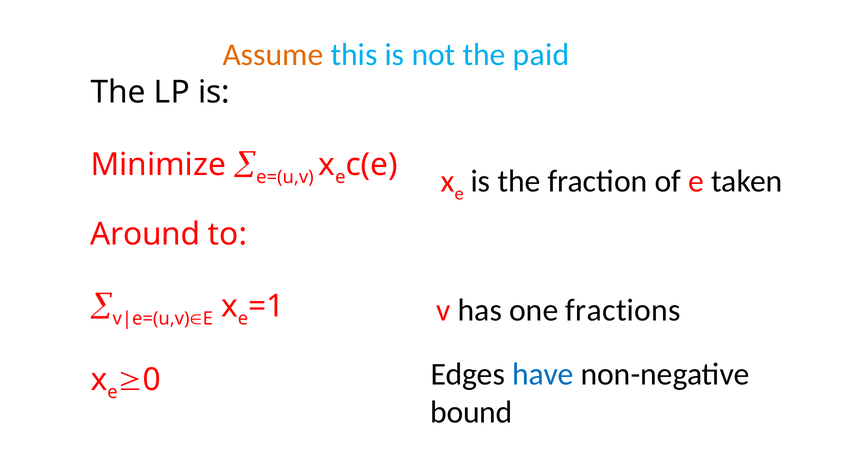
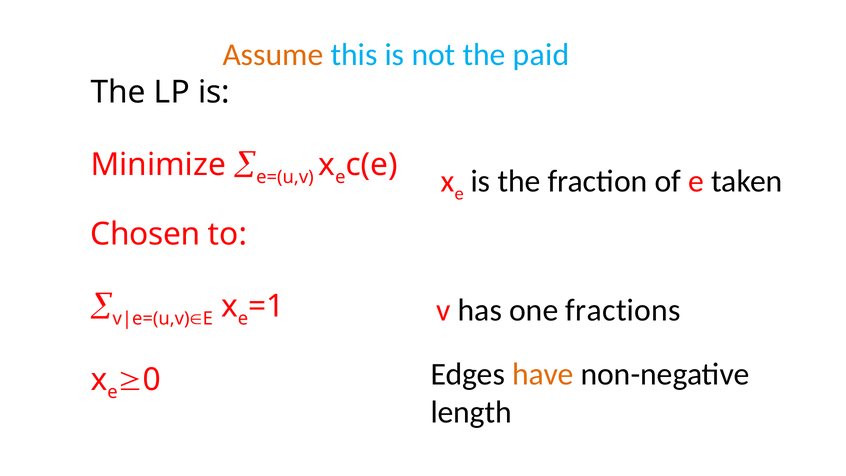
Around: Around -> Chosen (145, 234)
have colour: blue -> orange (543, 374)
bound: bound -> length (471, 412)
